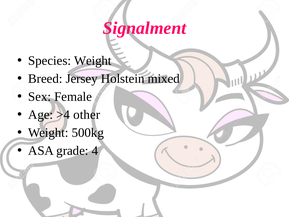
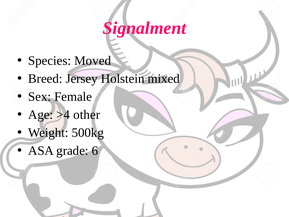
Species Weight: Weight -> Moved (93, 61)
4: 4 -> 6 (95, 151)
